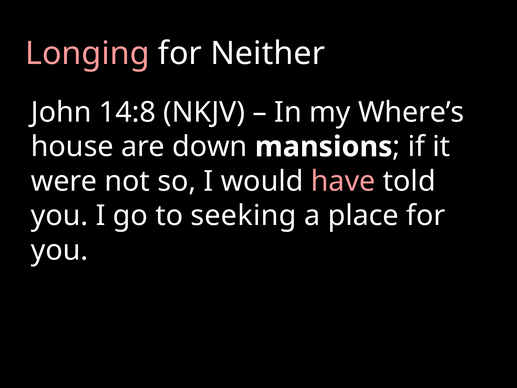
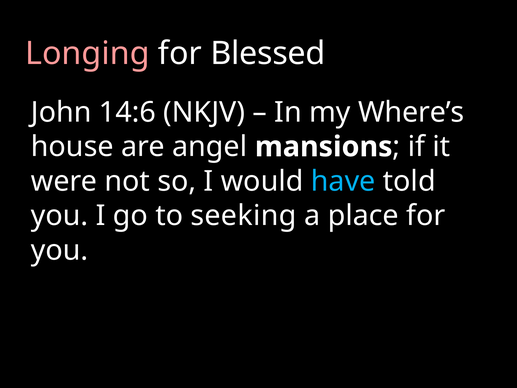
Neither: Neither -> Blessed (268, 53)
14:8: 14:8 -> 14:6 (127, 112)
down: down -> angel (210, 147)
have colour: pink -> light blue (343, 181)
